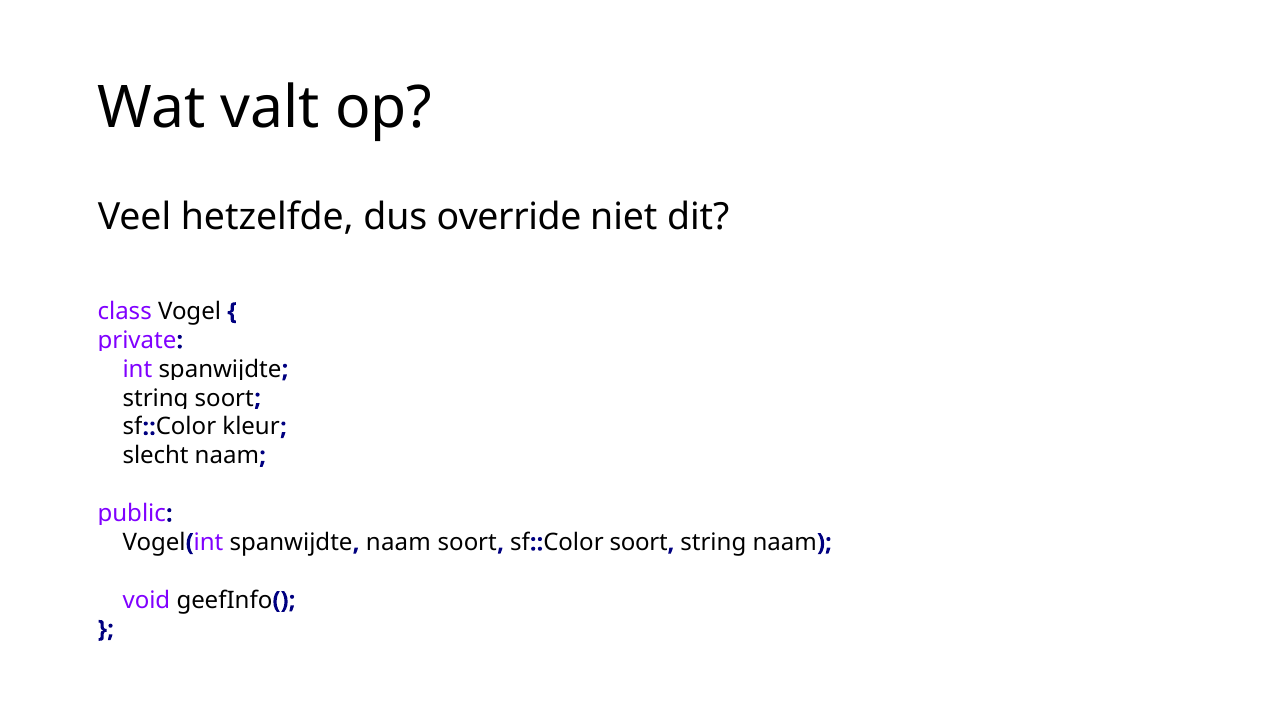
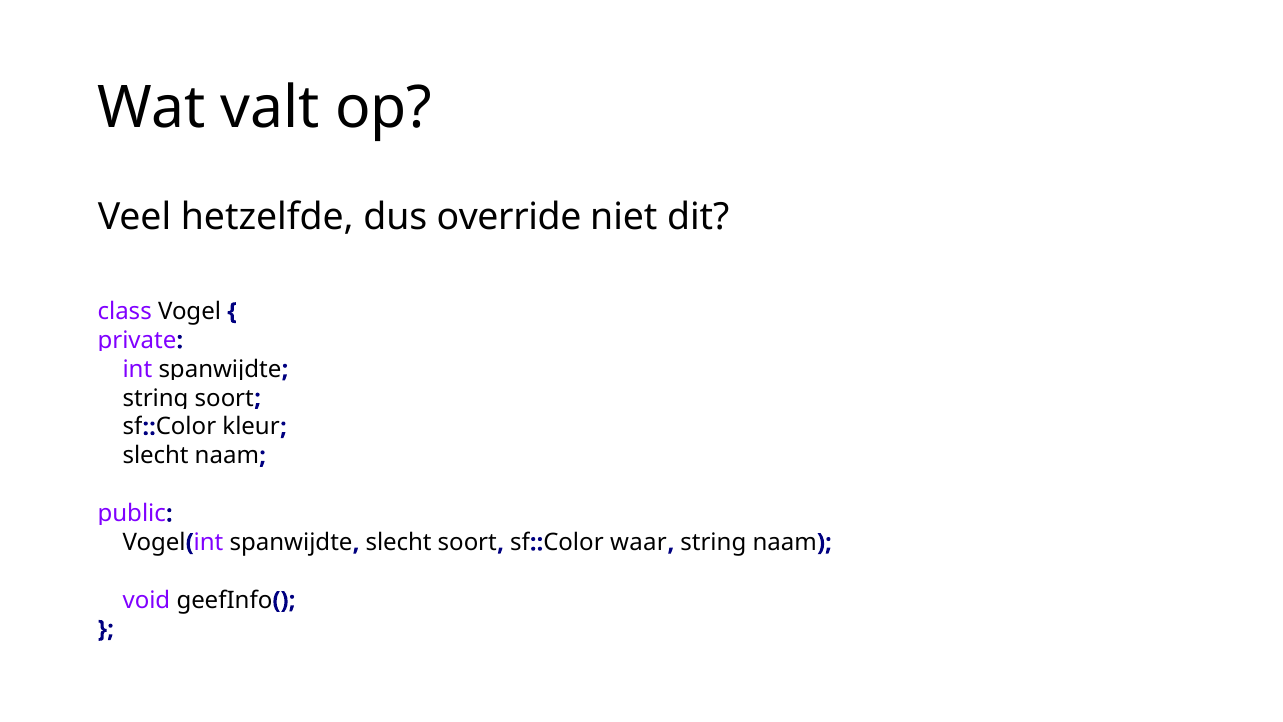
naam: naam -> slecht (399, 542)
soort: soort -> waar (638, 542)
